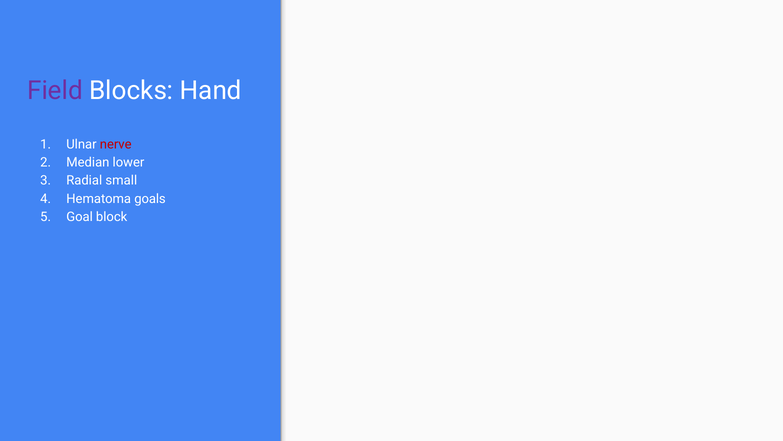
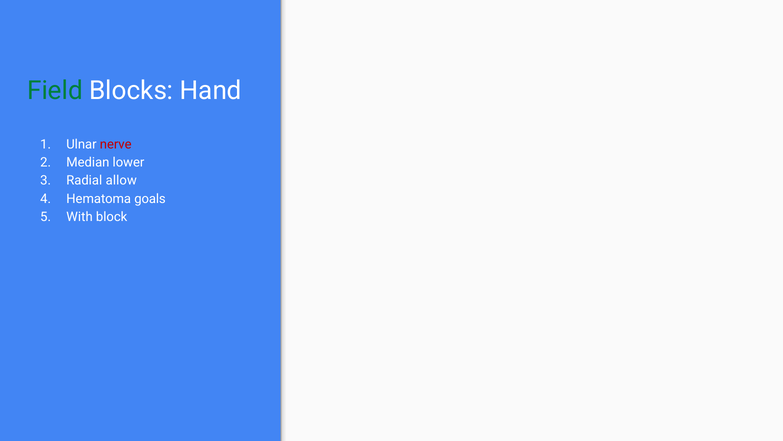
Field colour: purple -> green (55, 91)
small: small -> allow (121, 180)
Goal: Goal -> With (80, 216)
